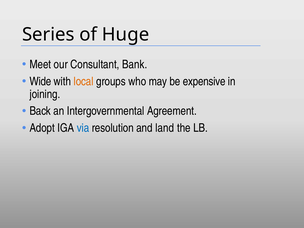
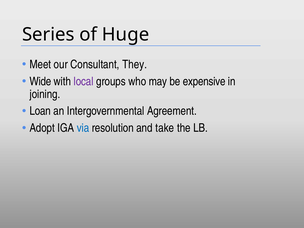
Bank: Bank -> They (135, 64)
local colour: orange -> purple (84, 81)
Back: Back -> Loan (40, 111)
land: land -> take (165, 128)
